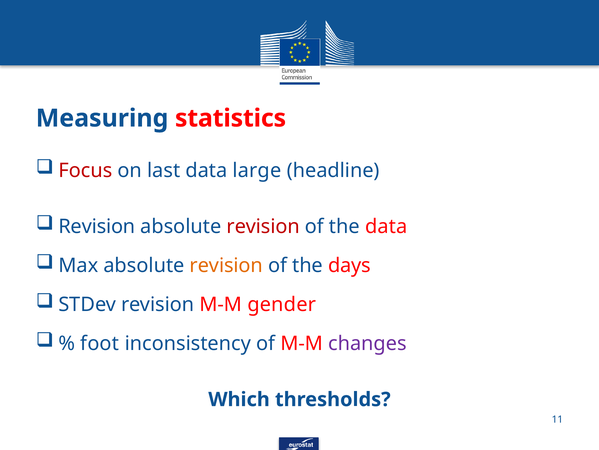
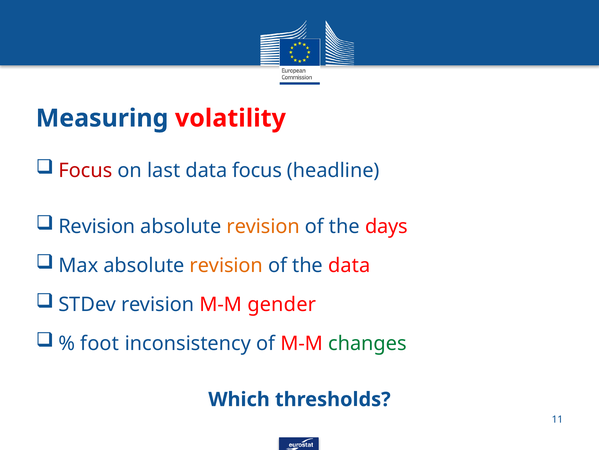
statistics: statistics -> volatility (230, 118)
data large: large -> focus (257, 170)
revision colour: red -> orange (263, 226)
the data: data -> days (386, 226)
the days: days -> data (349, 265)
changes colour: purple -> green (367, 343)
